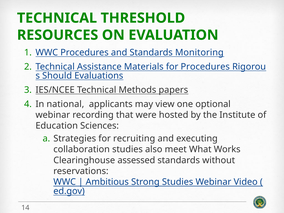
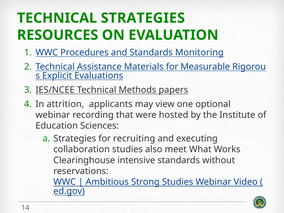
TECHNICAL THRESHOLD: THRESHOLD -> STRATEGIES (143, 18)
for Procedures: Procedures -> Measurable (205, 67)
Should: Should -> Explicit (57, 76)
national: national -> attrition (65, 104)
assessed: assessed -> intensive (136, 160)
